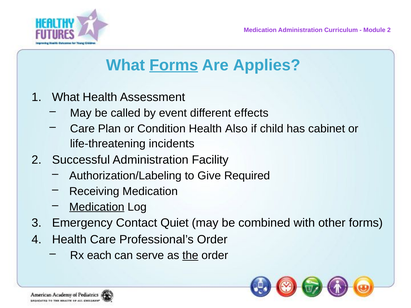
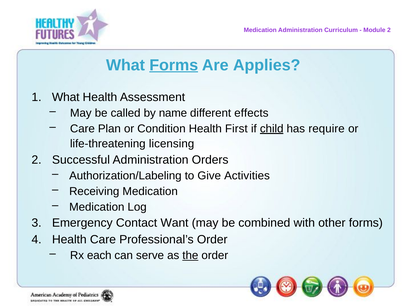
event: event -> name (173, 113)
Also: Also -> First (236, 129)
child underline: none -> present (272, 129)
cabinet: cabinet -> require (327, 129)
incidents: incidents -> licensing (172, 144)
Facility: Facility -> Orders (210, 160)
Required: Required -> Activities (247, 176)
Medication underline: present -> none (97, 207)
Quiet: Quiet -> Want (175, 223)
